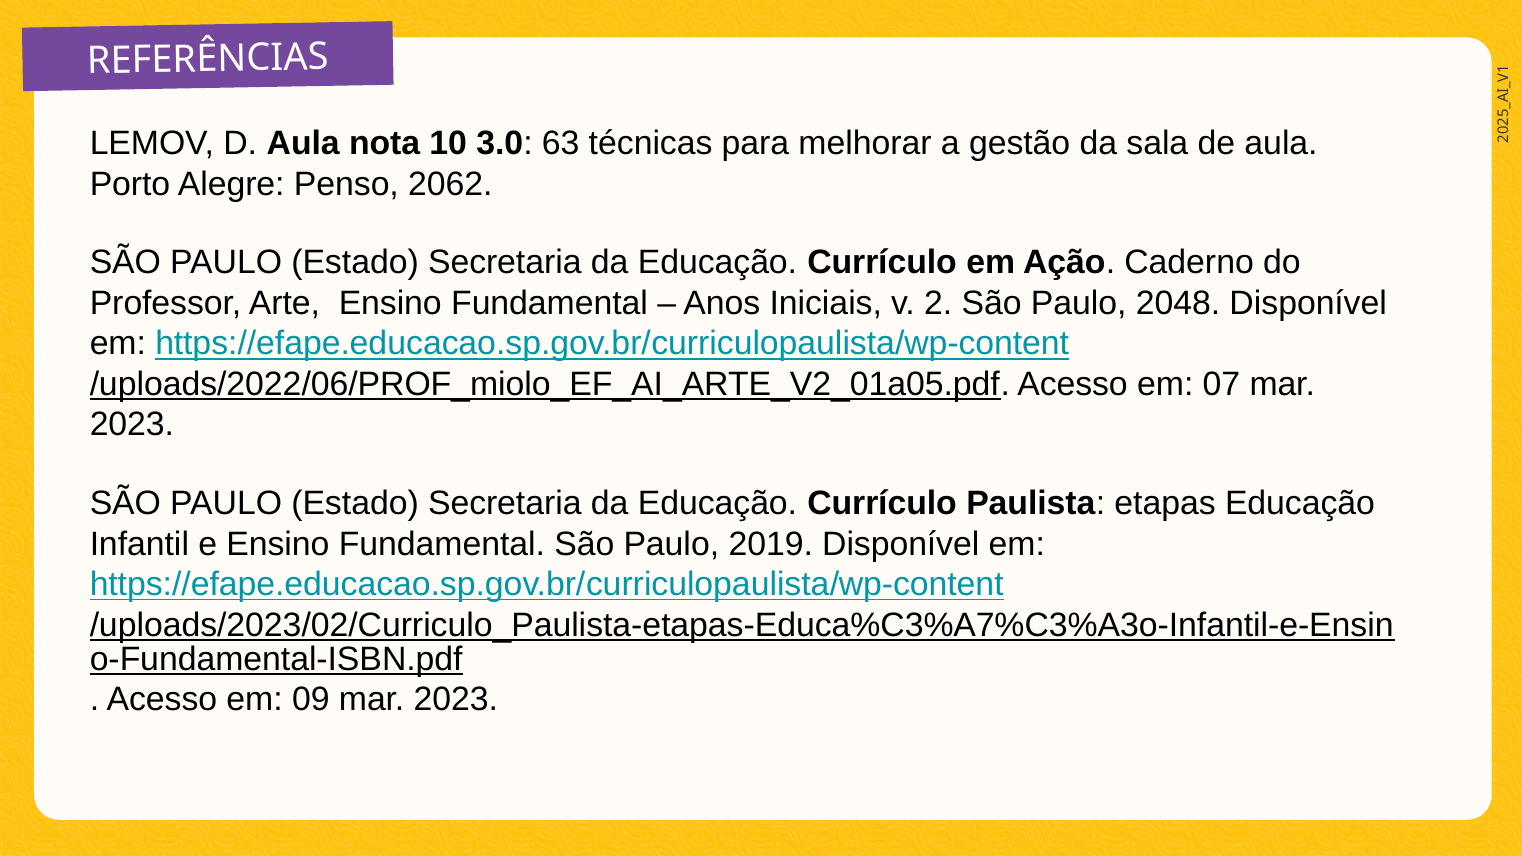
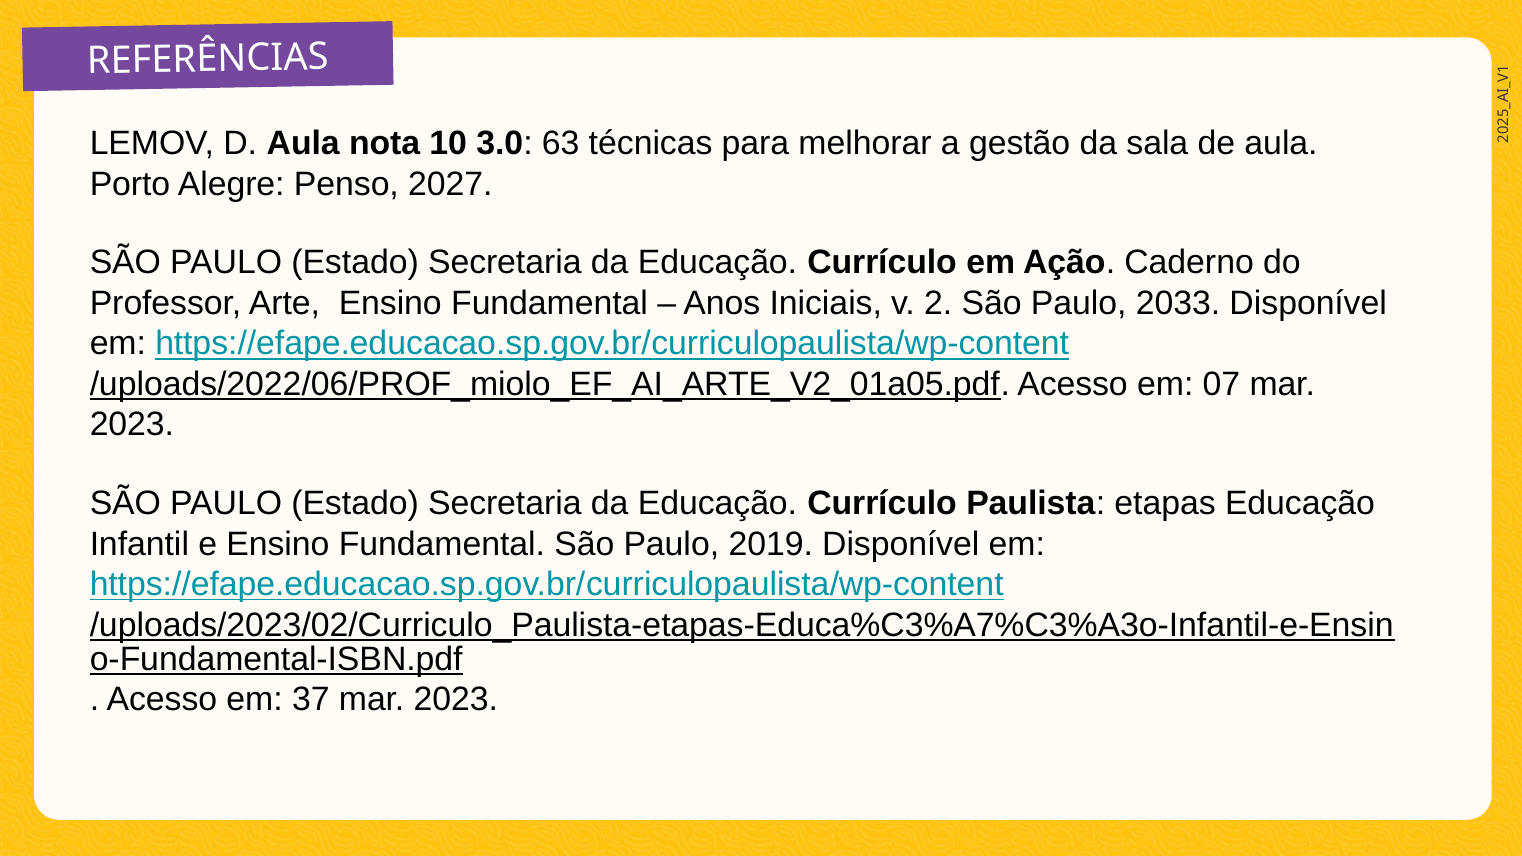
2062: 2062 -> 2027 (450, 184)
2048: 2048 -> 2033 (1178, 303)
09: 09 -> 37 (311, 700)
